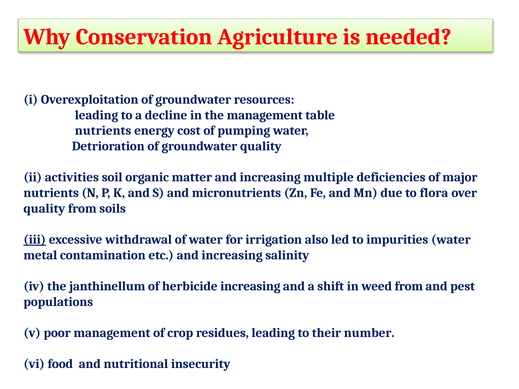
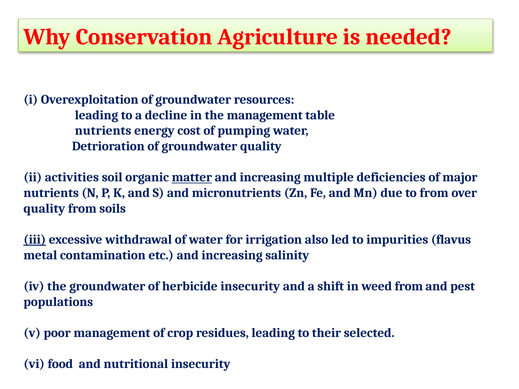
matter underline: none -> present (192, 177)
to flora: flora -> from (434, 193)
impurities water: water -> flavus (451, 240)
the janthinellum: janthinellum -> groundwater (107, 286)
herbicide increasing: increasing -> insecurity (250, 286)
number: number -> selected (369, 333)
